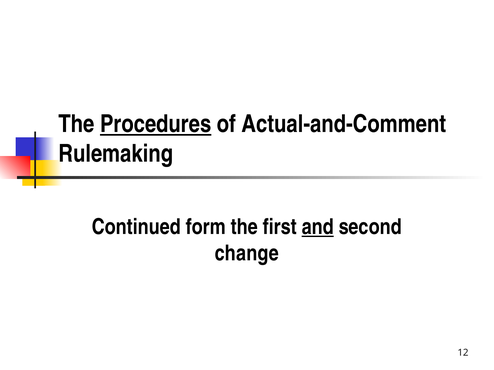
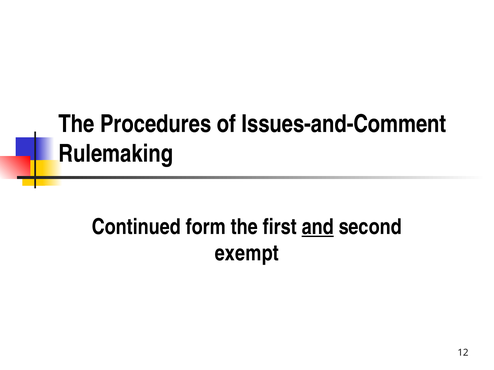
Procedures underline: present -> none (156, 124)
Actual-and-Comment: Actual-and-Comment -> Issues-and-Comment (344, 124)
change: change -> exempt (247, 253)
